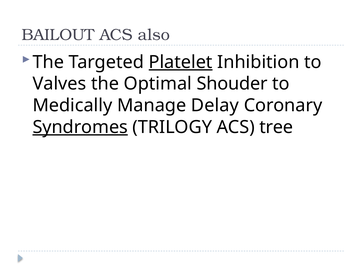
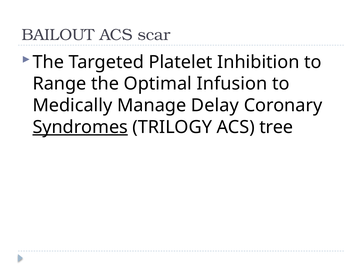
also: also -> scar (154, 35)
Platelet underline: present -> none (181, 62)
Valves: Valves -> Range (59, 84)
Shouder: Shouder -> Infusion (232, 84)
